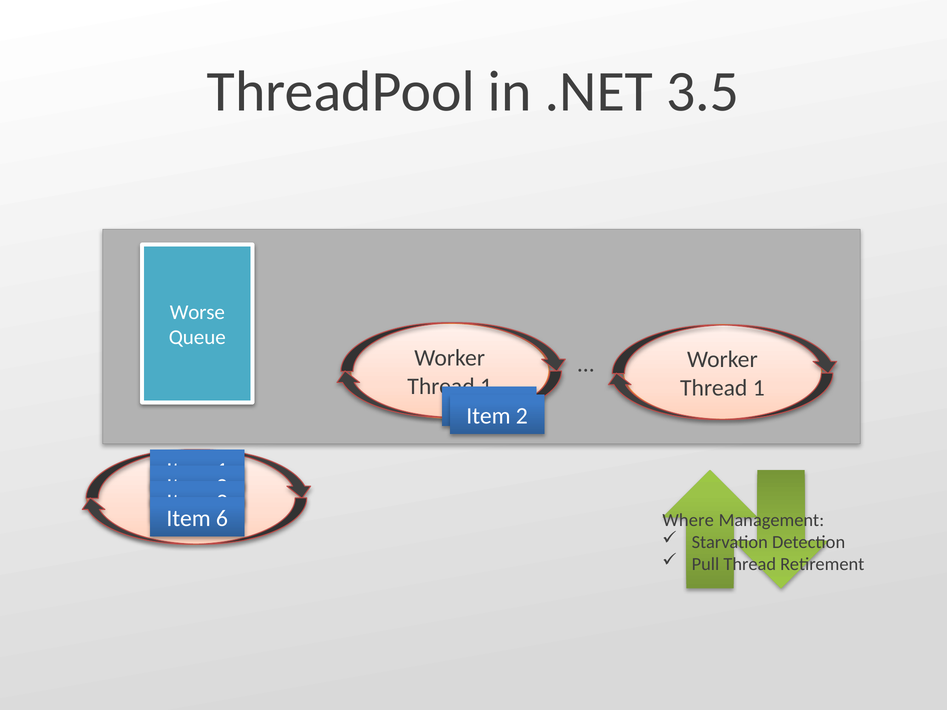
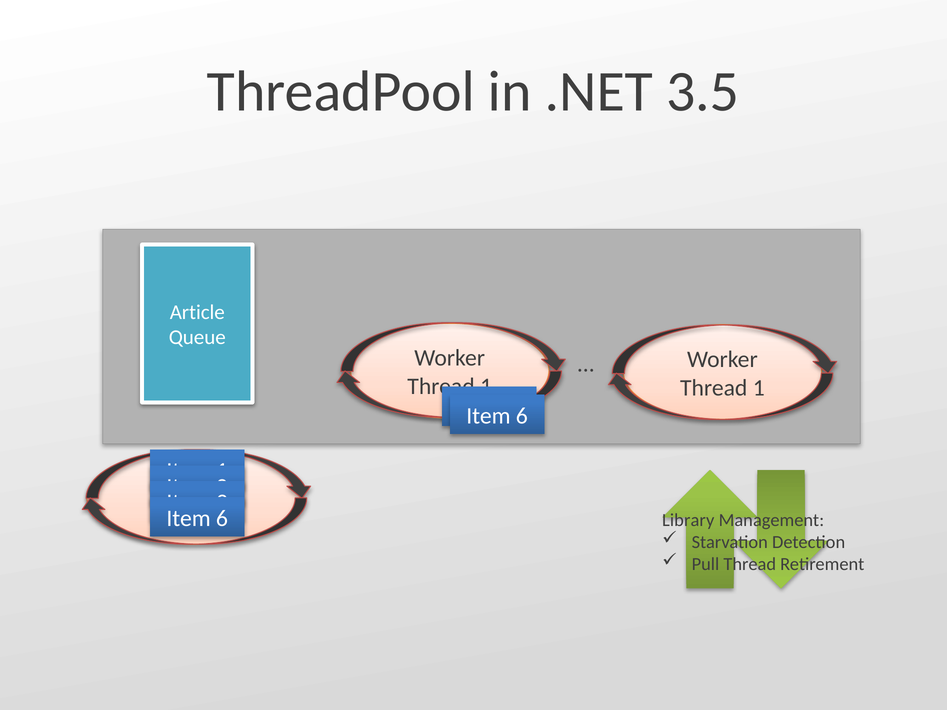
Worse: Worse -> Article (197, 312)
2: 2 -> 6 (522, 416)
Where: Where -> Library (688, 520)
